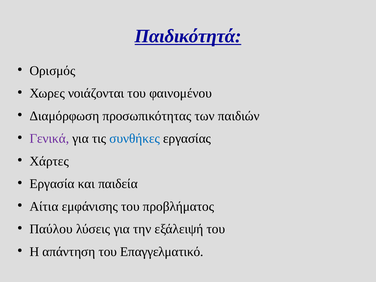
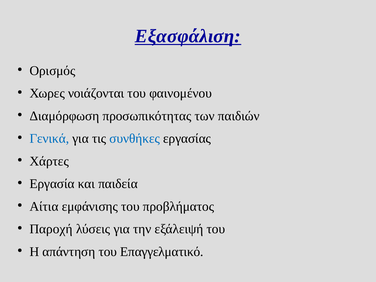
Παιδικότητά: Παιδικότητά -> Εξασφάλιση (188, 36)
Γενικά colour: purple -> blue (49, 139)
Παύλου: Παύλου -> Παροχή (51, 229)
